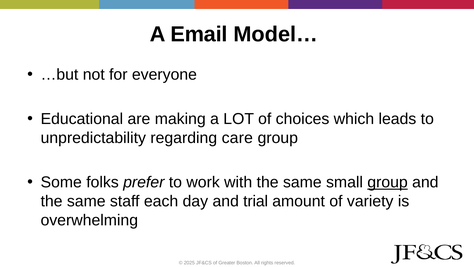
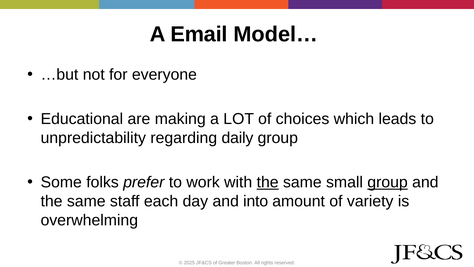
care: care -> daily (237, 138)
the underline: none -> present (268, 182)
trial: trial -> into (256, 201)
